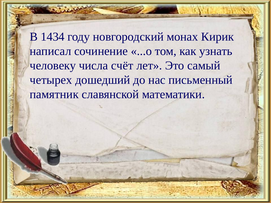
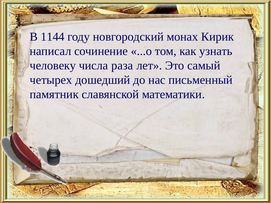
1434: 1434 -> 1144 (53, 37)
счёт: счёт -> раза (122, 66)
